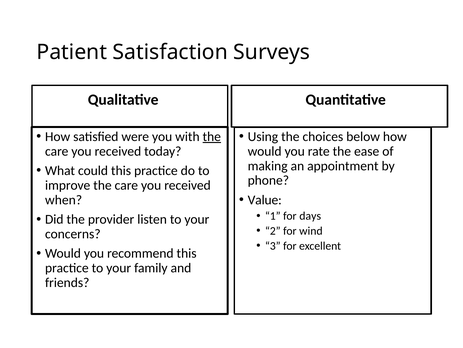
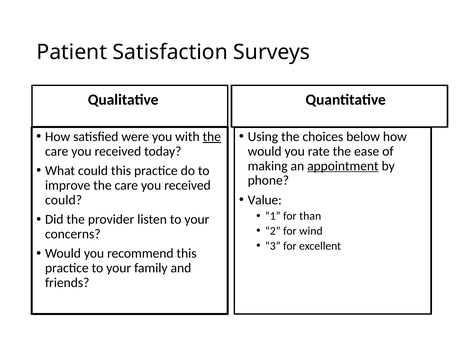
appointment underline: none -> present (343, 166)
when: when -> could (64, 200)
days: days -> than (310, 216)
